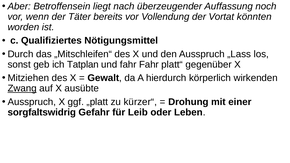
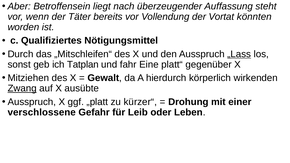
noch: noch -> steht (266, 6)
„Lass underline: none -> present (239, 54)
fahr Fahr: Fahr -> Eine (149, 65)
sorgfaltswidrig: sorgfaltswidrig -> verschlossene (42, 112)
